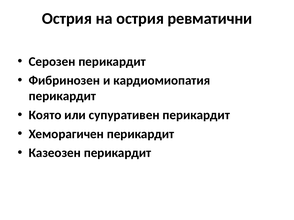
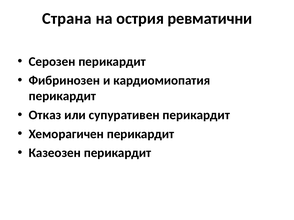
Острия: Острия -> Страна (67, 19)
Която: Която -> Отказ (45, 115)
